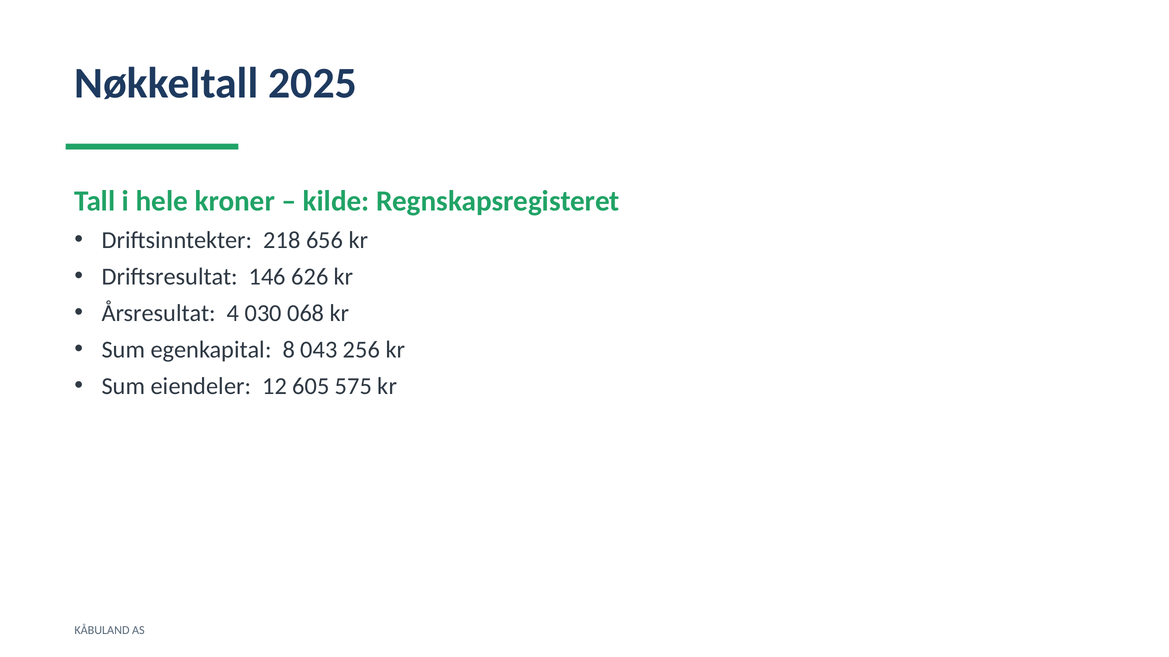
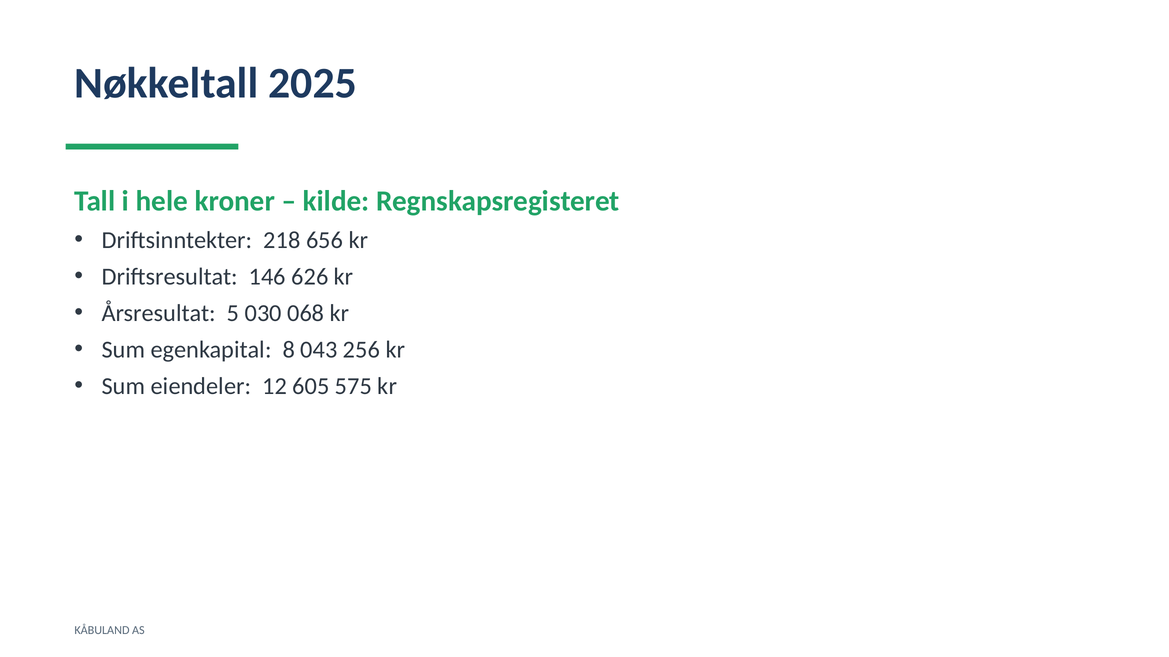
4: 4 -> 5 (233, 313)
